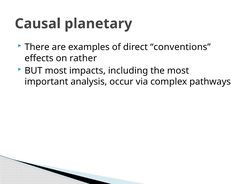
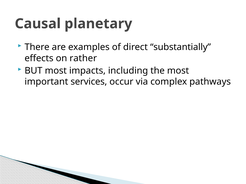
conventions: conventions -> substantially (180, 47)
analysis: analysis -> services (89, 82)
